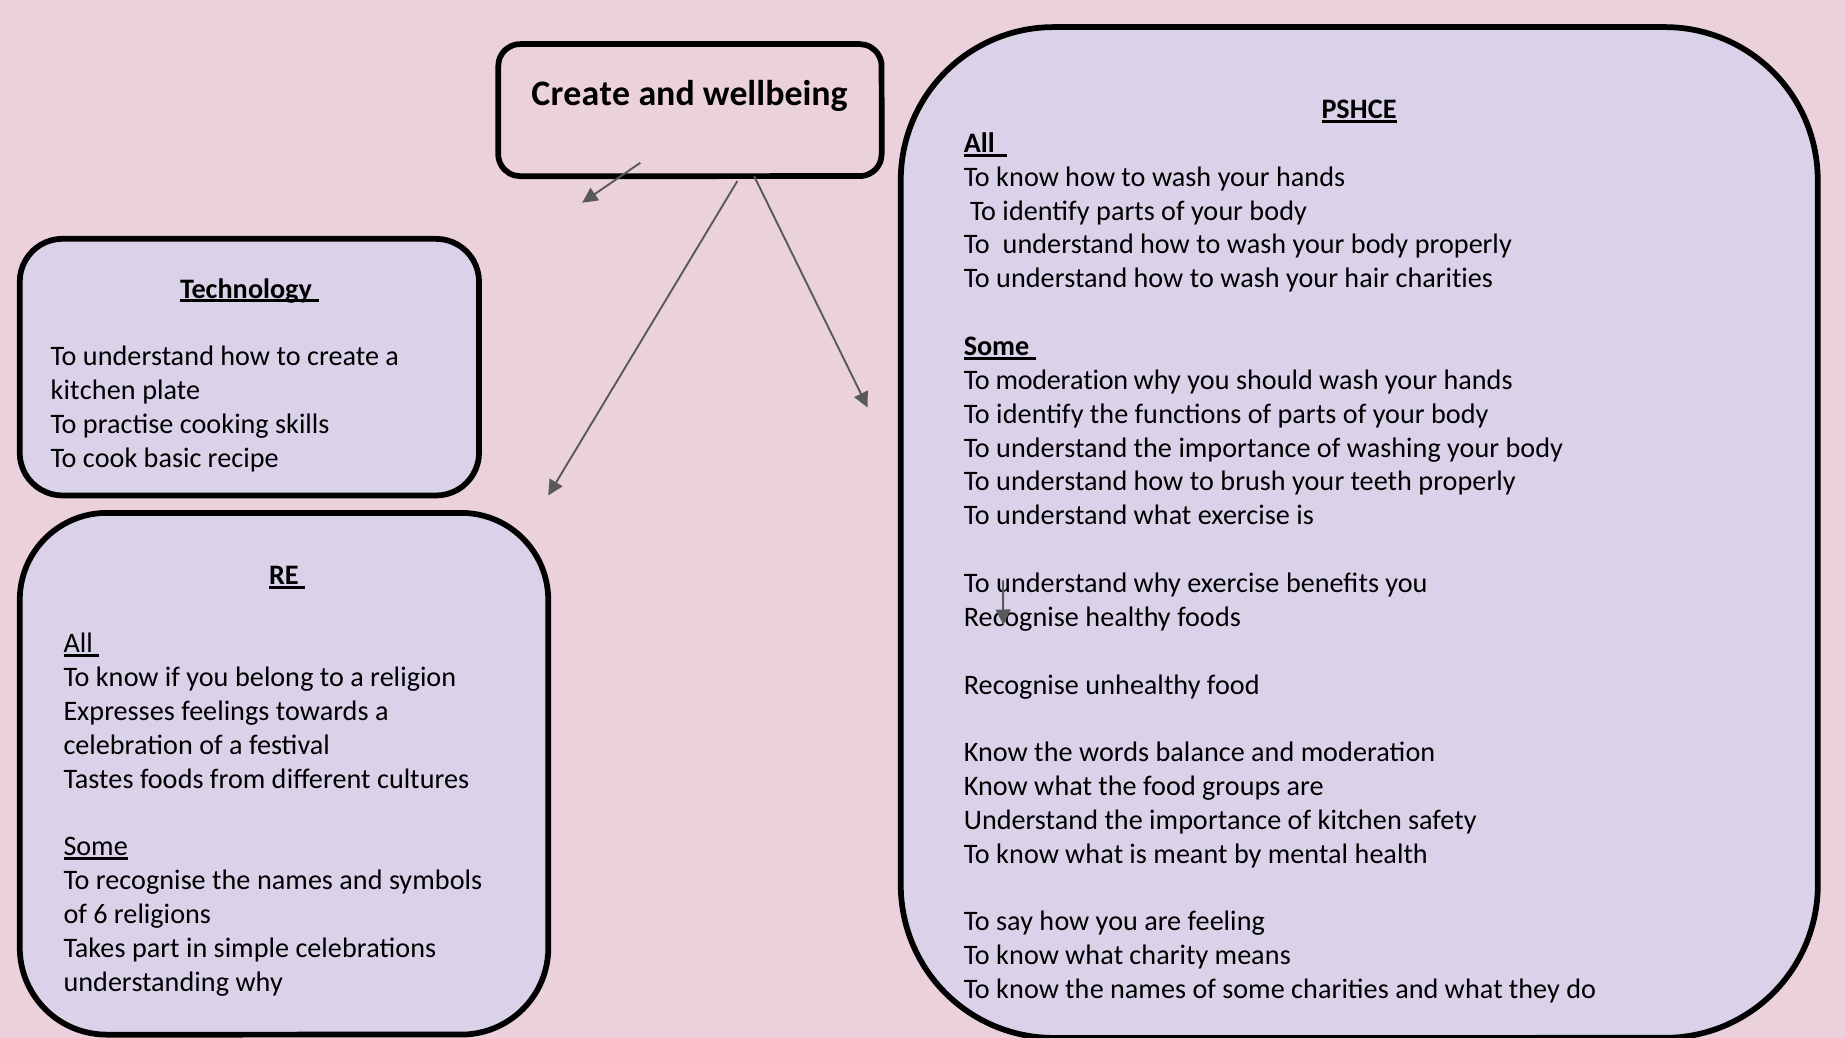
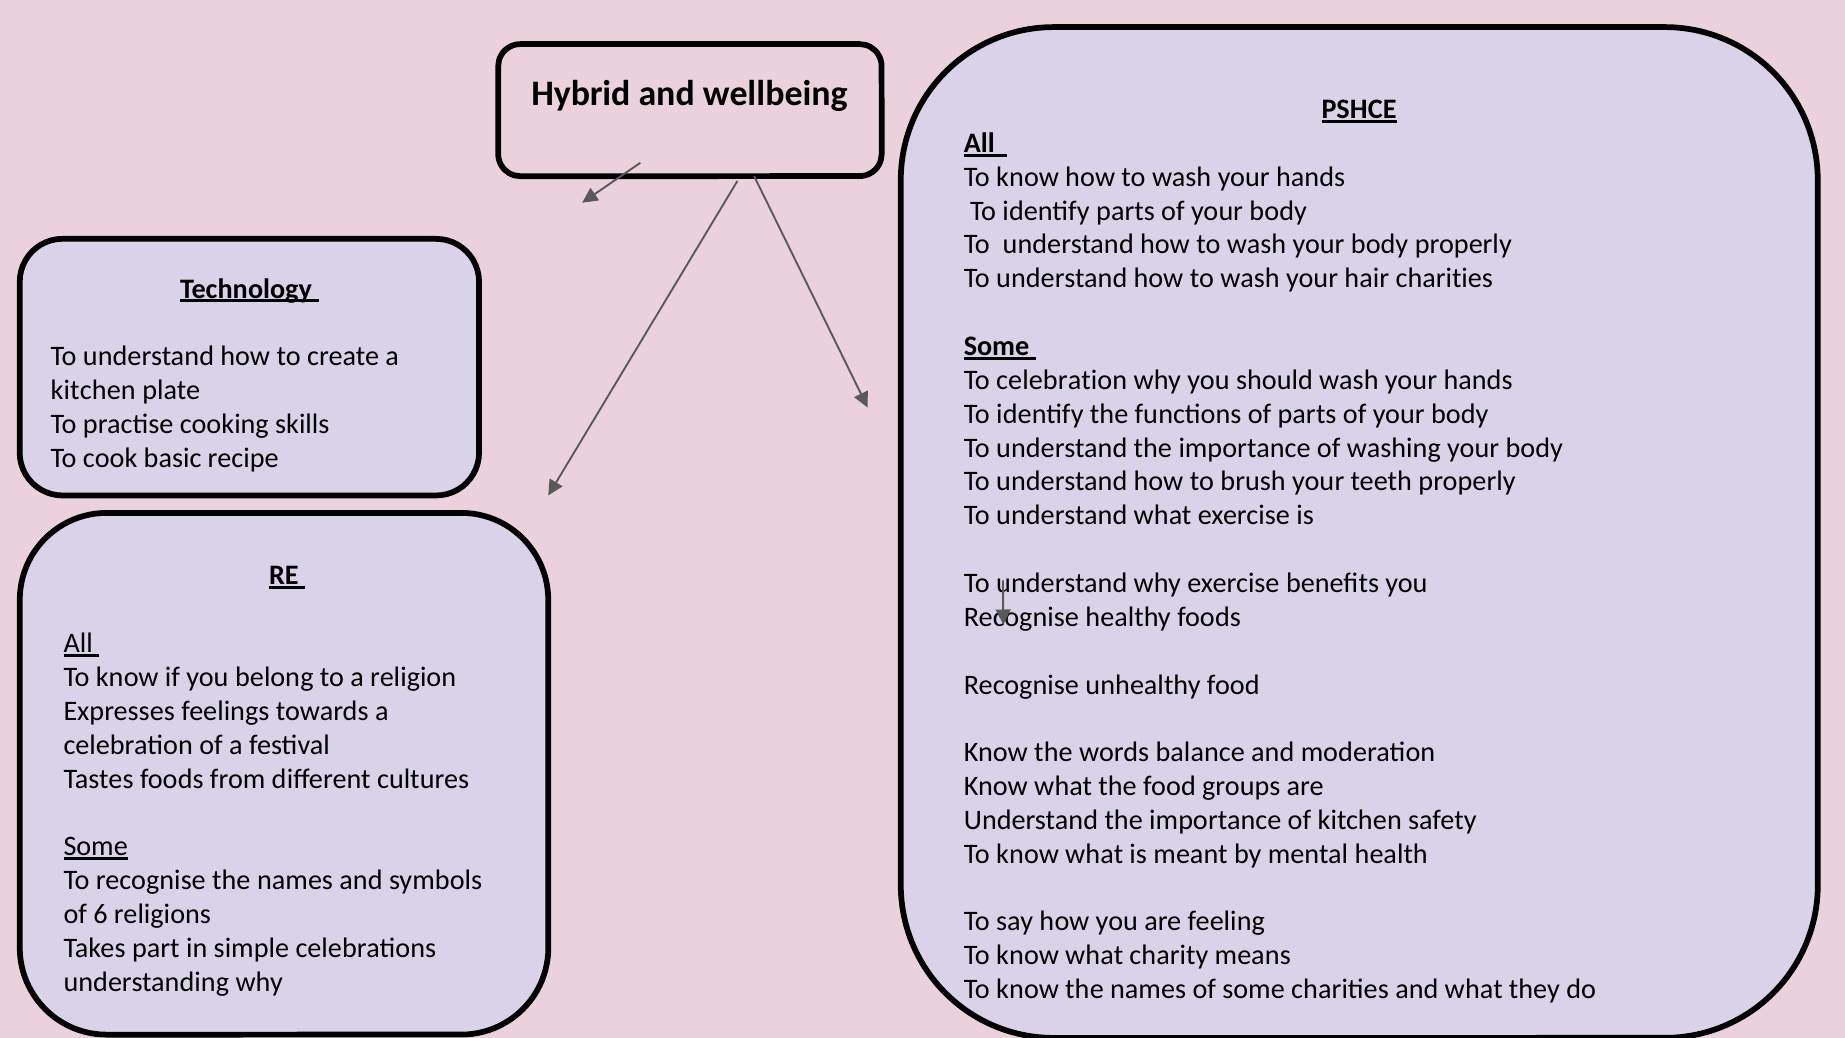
Create: Create -> Hybrid (581, 94)
To moderation: moderation -> celebration (1062, 380)
